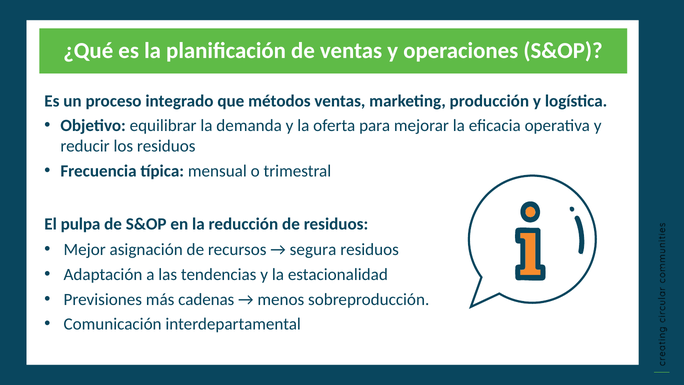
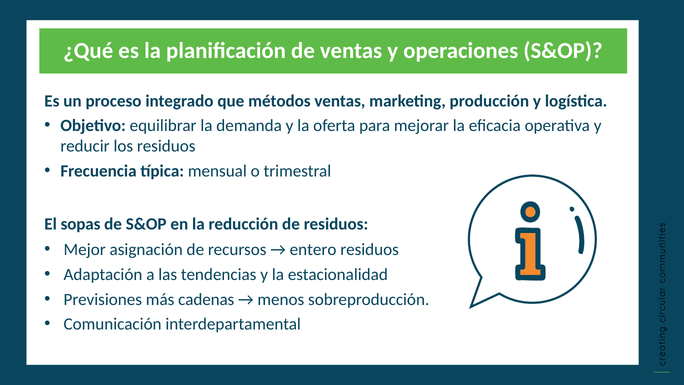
pulpa: pulpa -> sopas (81, 224)
segura: segura -> entero (313, 250)
